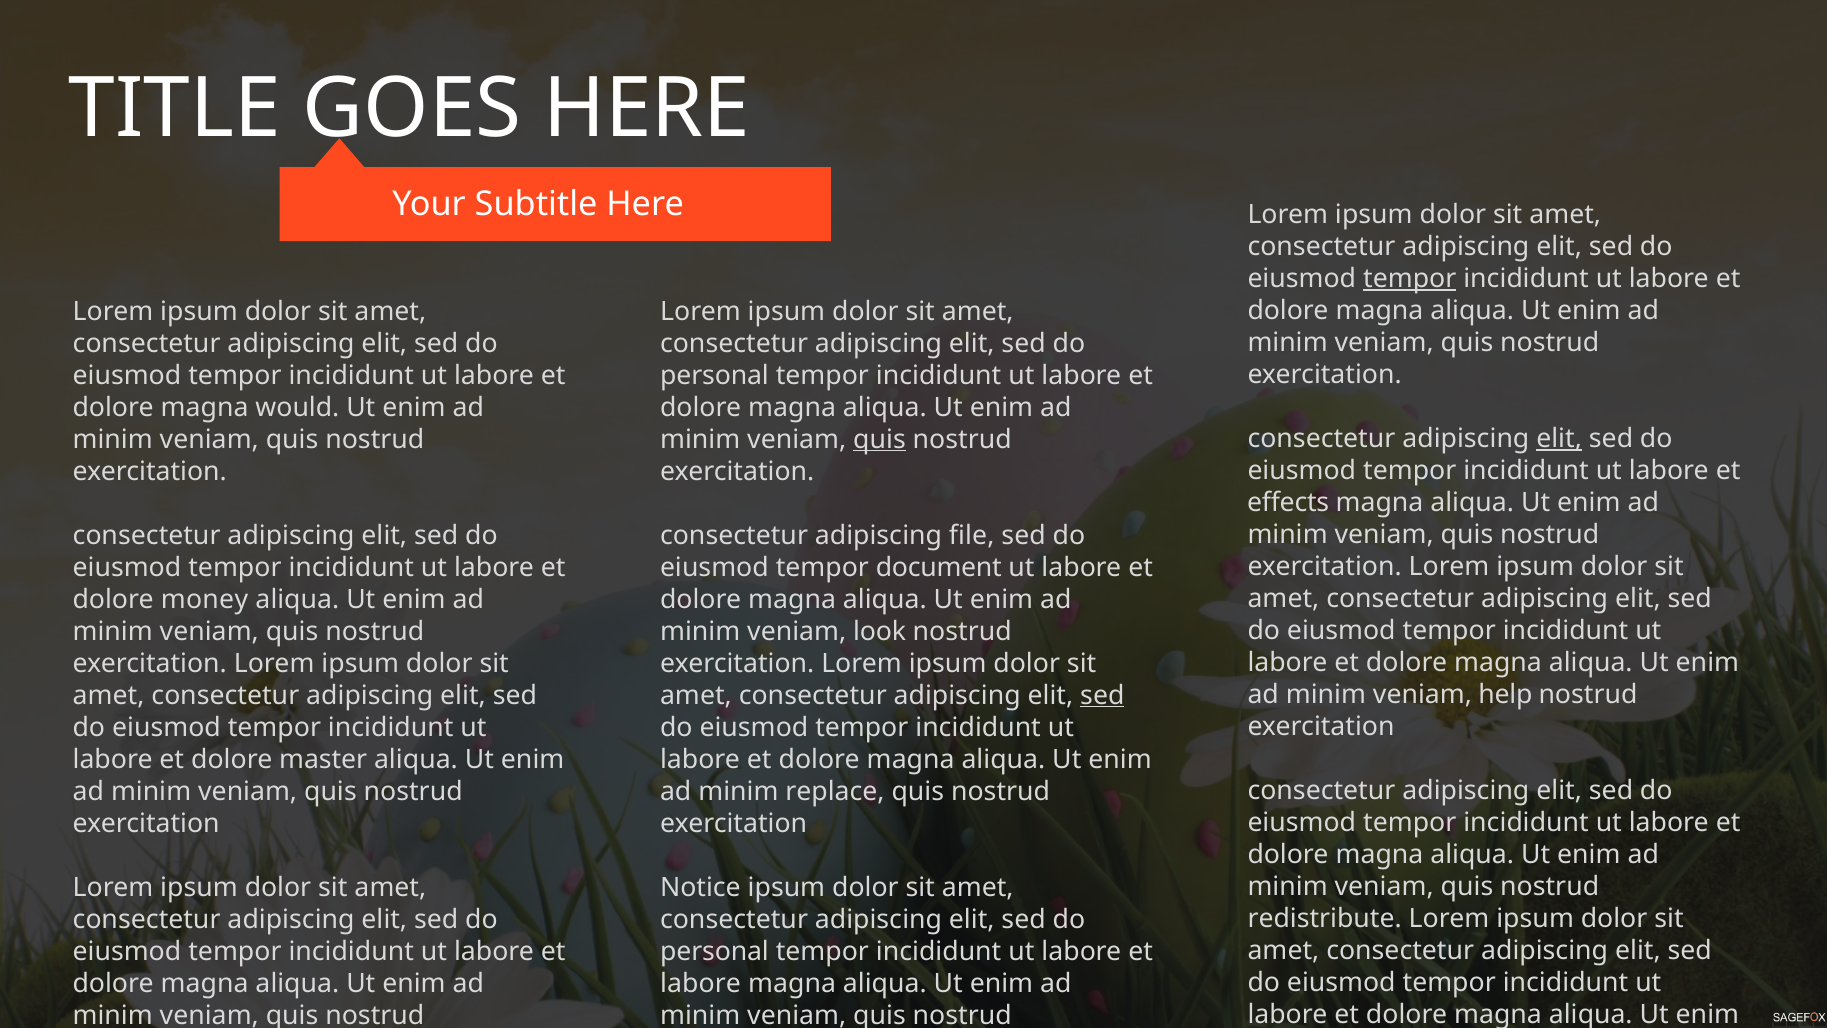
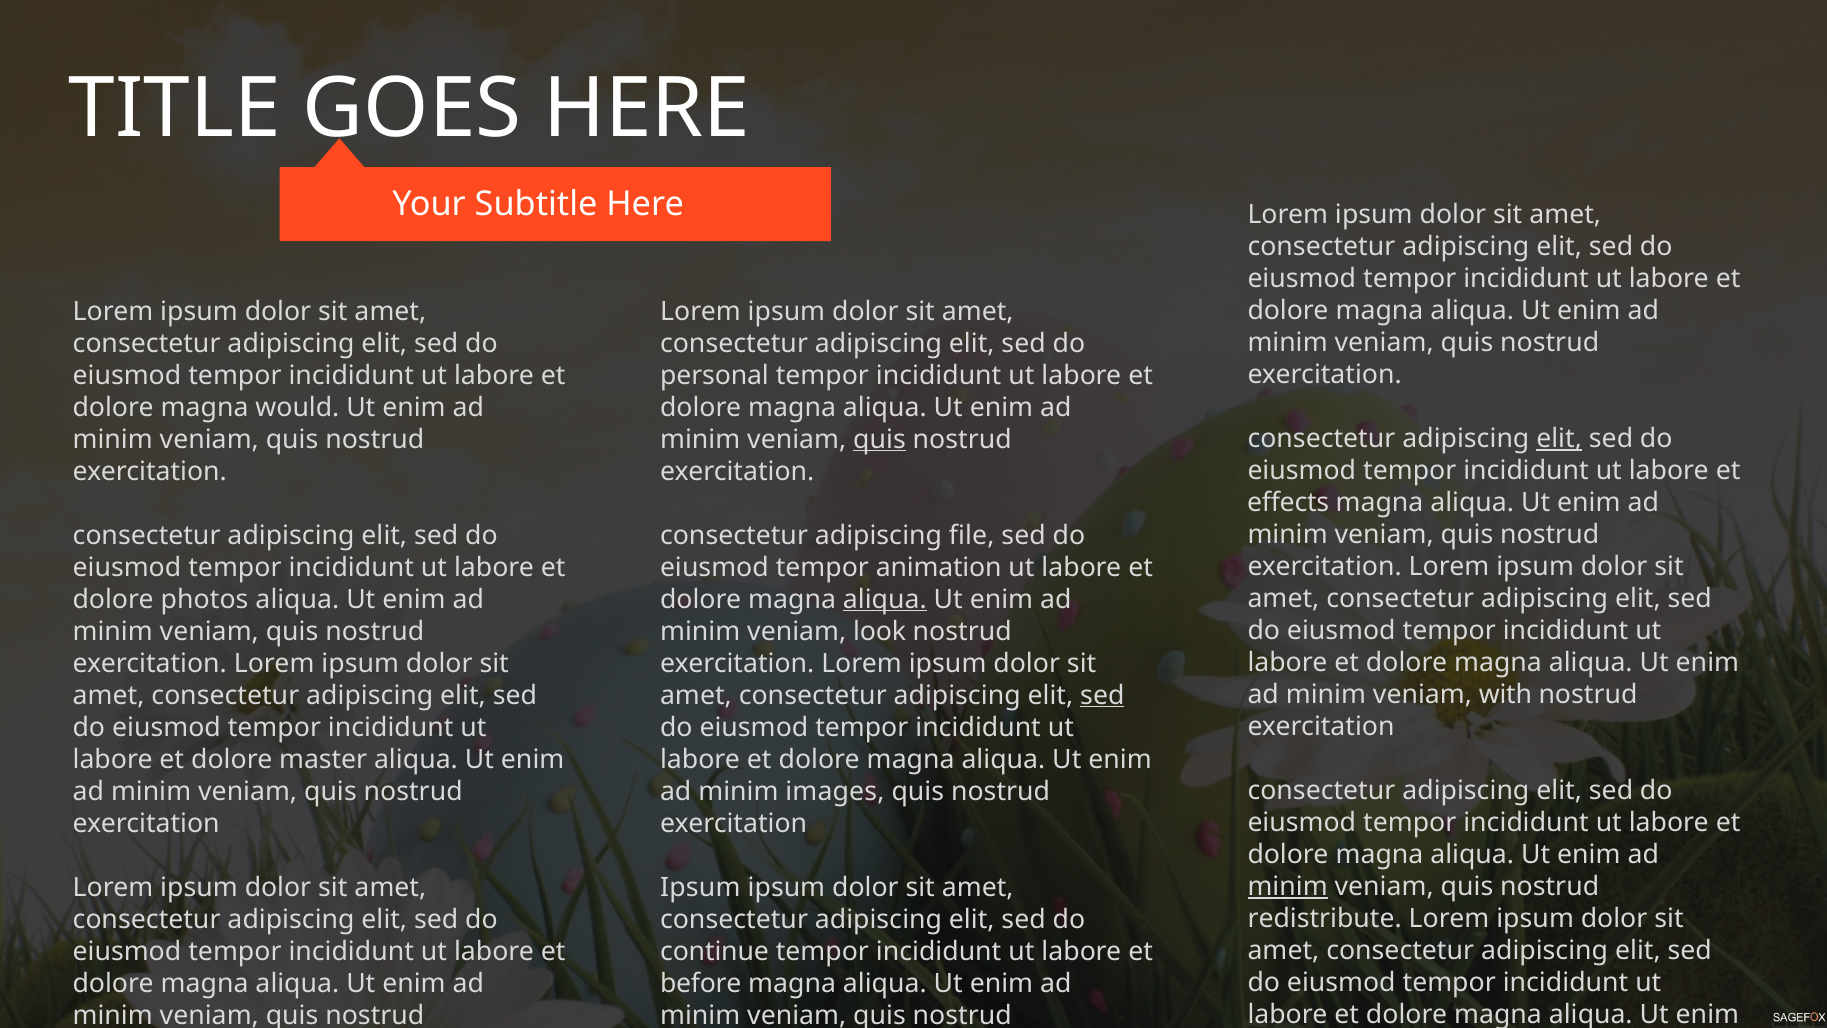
tempor underline: present -> none (1410, 278)
document: document -> animation (939, 567)
money: money -> photos (205, 599)
aliqua underline: none -> present (885, 599)
help: help -> with (1505, 694)
replace: replace -> images (835, 791)
minim underline: none -> present (1288, 886)
Notice: Notice -> Ipsum (700, 887)
personal: personal -> continue (715, 951)
labore: labore -> before (701, 983)
